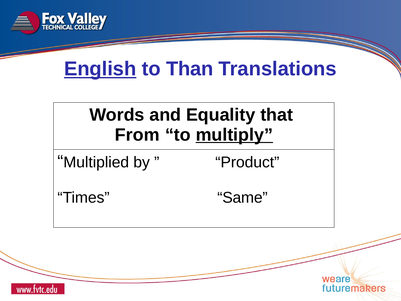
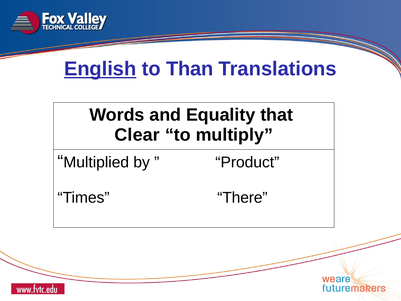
From: From -> Clear (137, 135)
multiply underline: present -> none (234, 135)
Same: Same -> There (242, 198)
